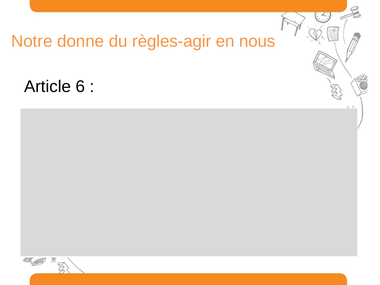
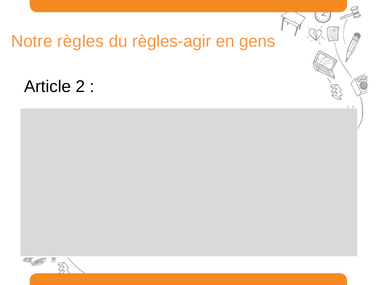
donne: donne -> règles (81, 41)
nous: nous -> gens (257, 41)
6: 6 -> 2 (80, 87)
